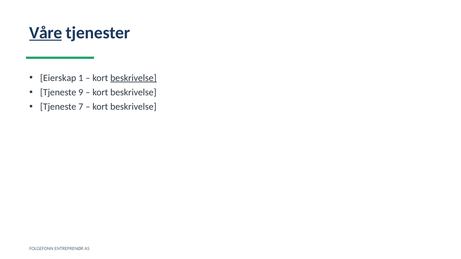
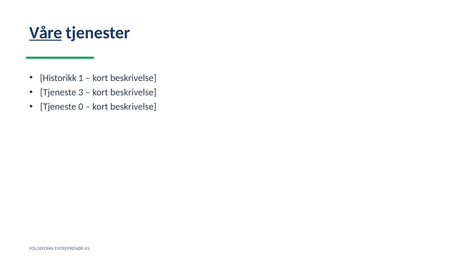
Eierskap: Eierskap -> Historikk (58, 78)
beskrivelse underline: present -> none (133, 78)
9: 9 -> 3 (81, 92)
7: 7 -> 0 (81, 107)
